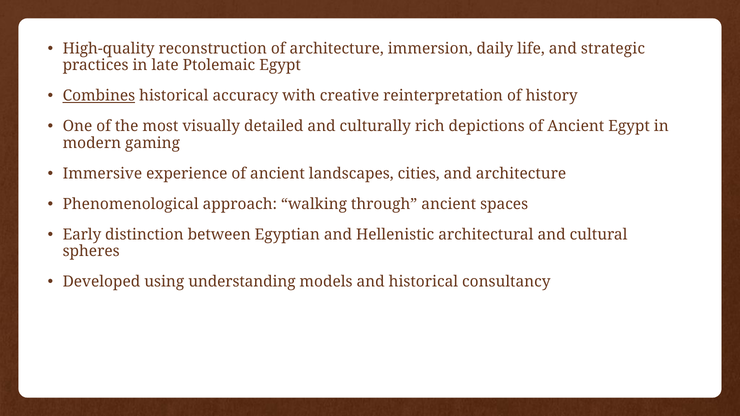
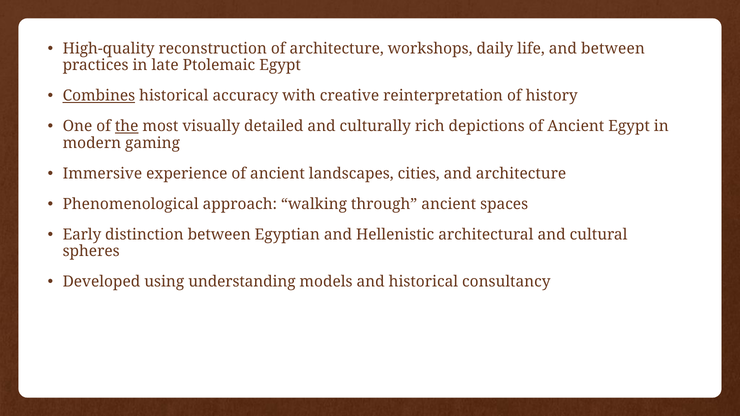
immersion: immersion -> workshops (430, 49)
and strategic: strategic -> between (613, 49)
the underline: none -> present (127, 127)
